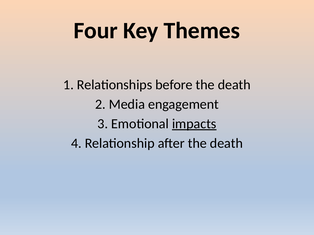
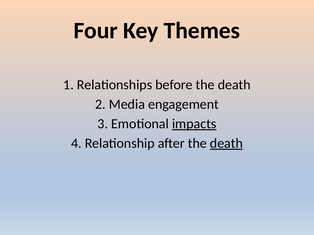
death underline: none -> present (226, 144)
